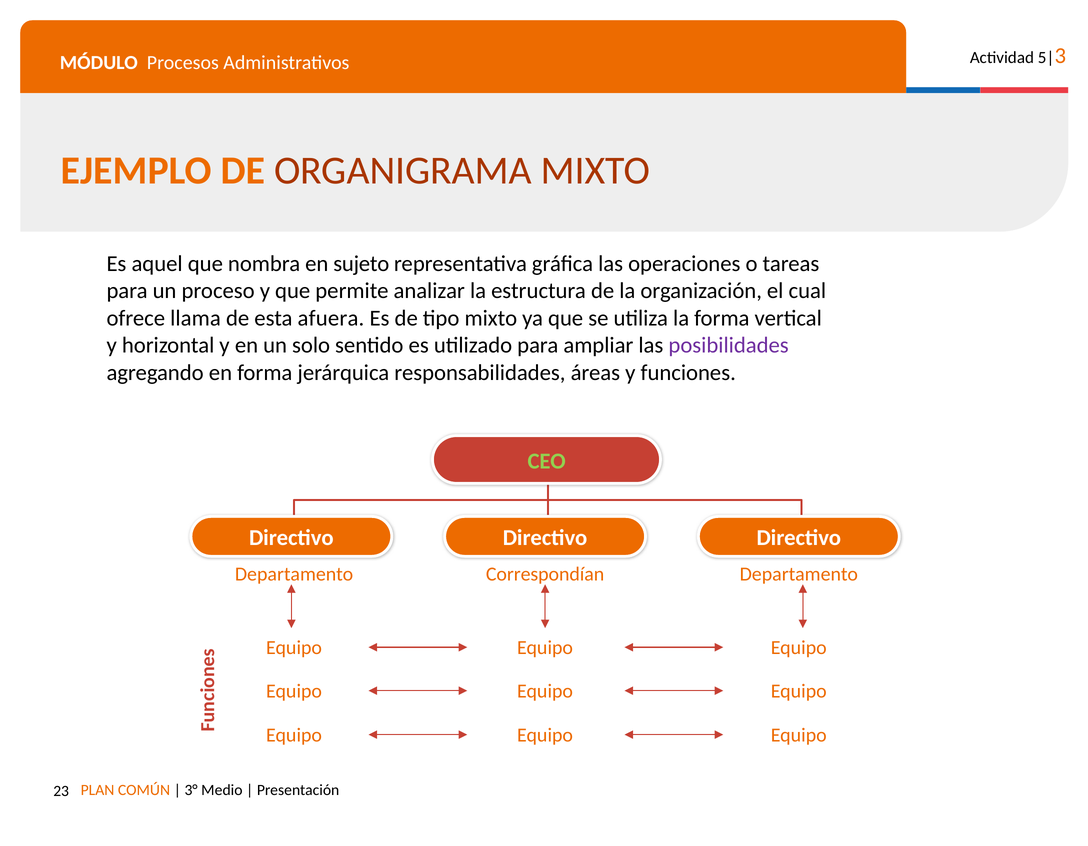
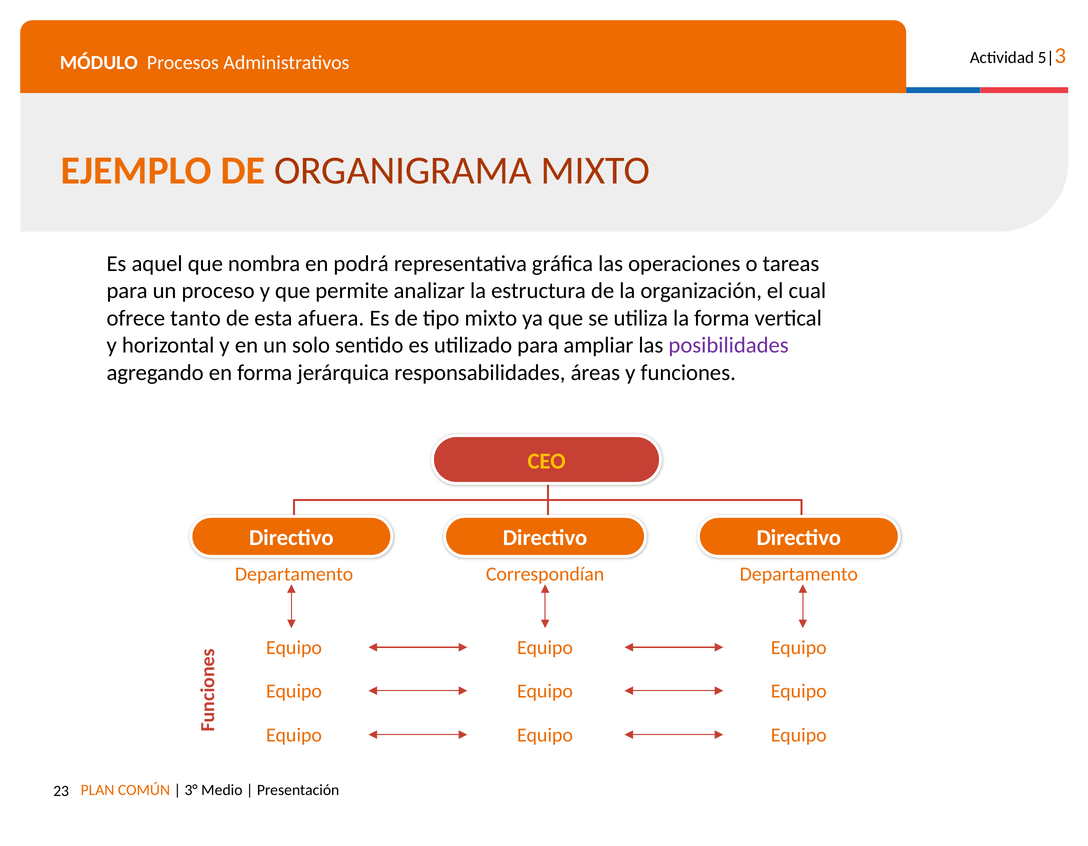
sujeto: sujeto -> podrá (361, 264)
llama: llama -> tanto (195, 318)
CEO colour: light green -> yellow (547, 461)
